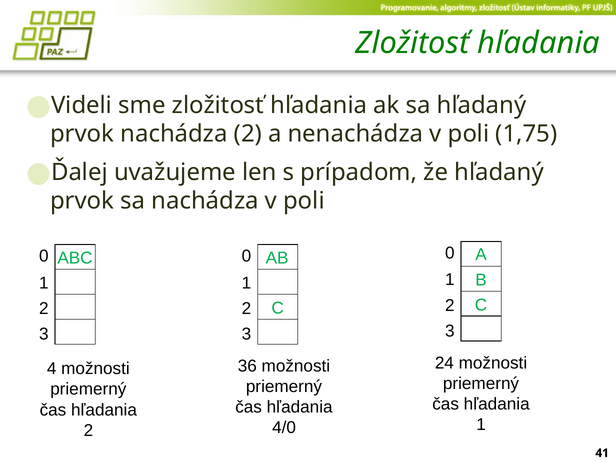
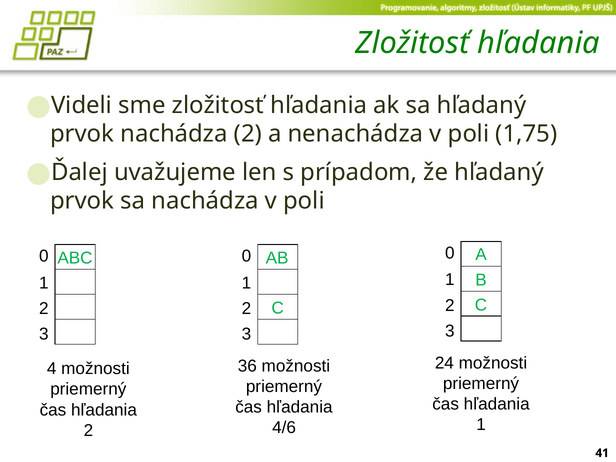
4/0: 4/0 -> 4/6 (284, 428)
